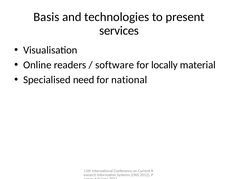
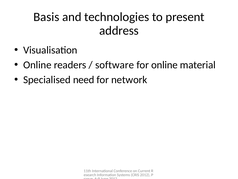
services: services -> address (119, 30)
for locally: locally -> online (164, 65)
national: national -> network (129, 80)
